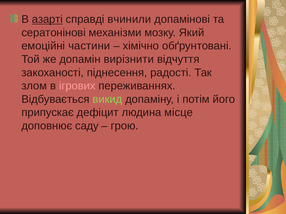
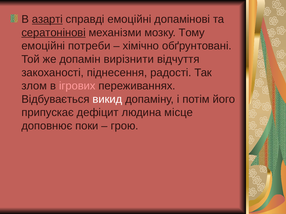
справді вчинили: вчинили -> емоційні (129, 19)
сератонінові underline: none -> present (54, 33)
Який: Який -> Тому (192, 33)
частини: частини -> потреби (89, 46)
викид colour: light green -> white (107, 99)
саду: саду -> поки (87, 126)
